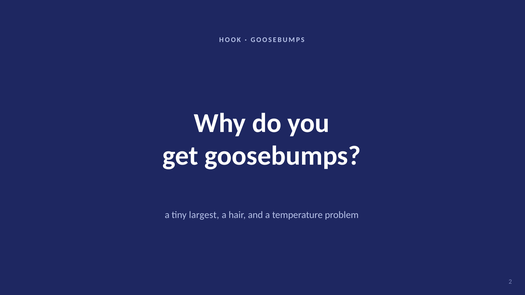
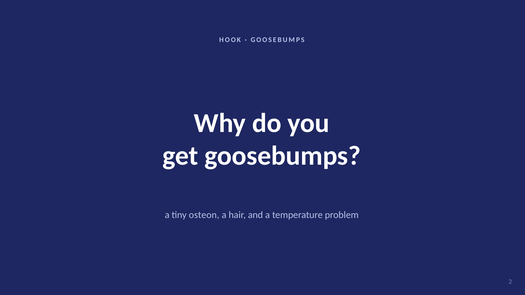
largest: largest -> osteon (204, 215)
